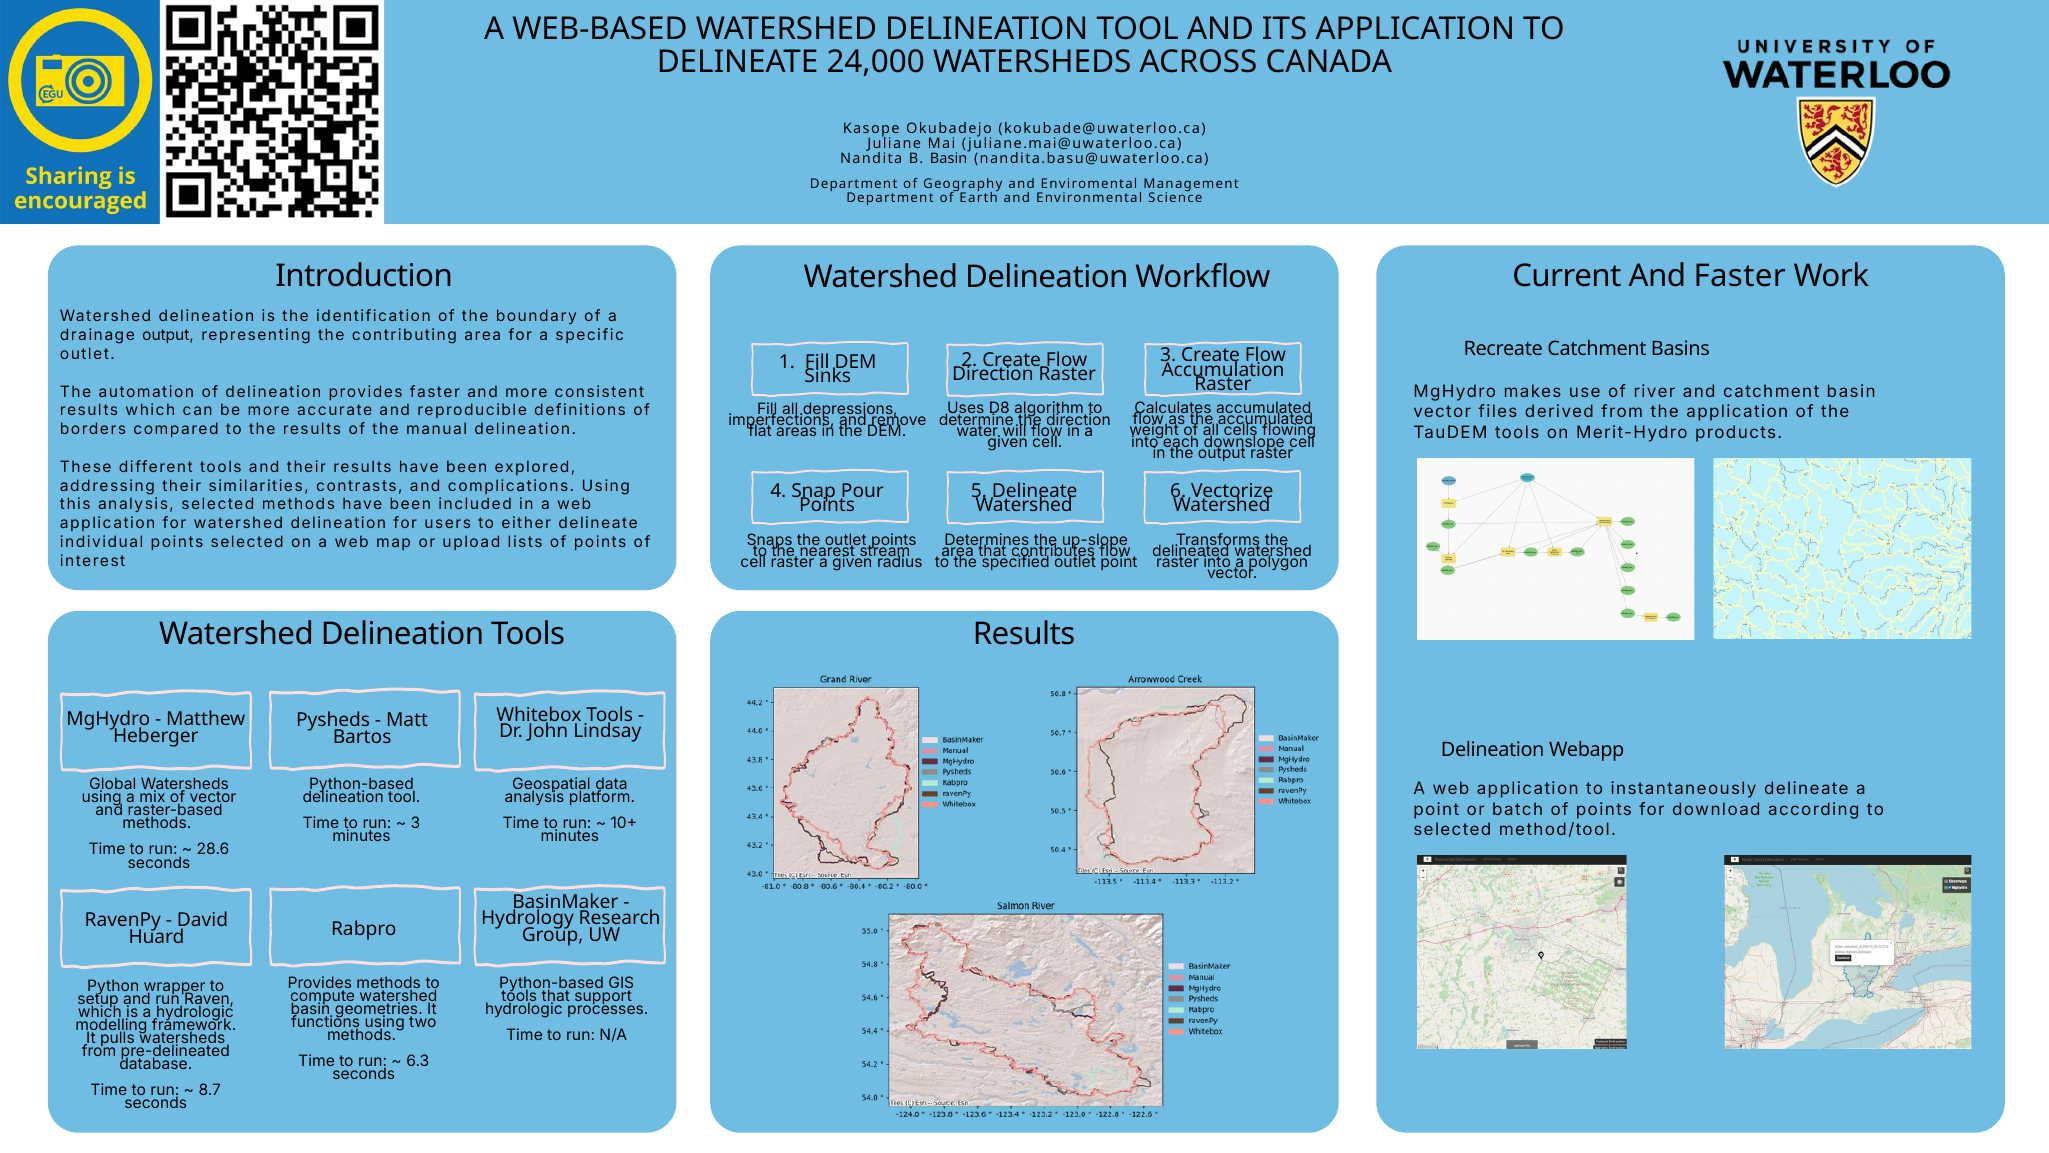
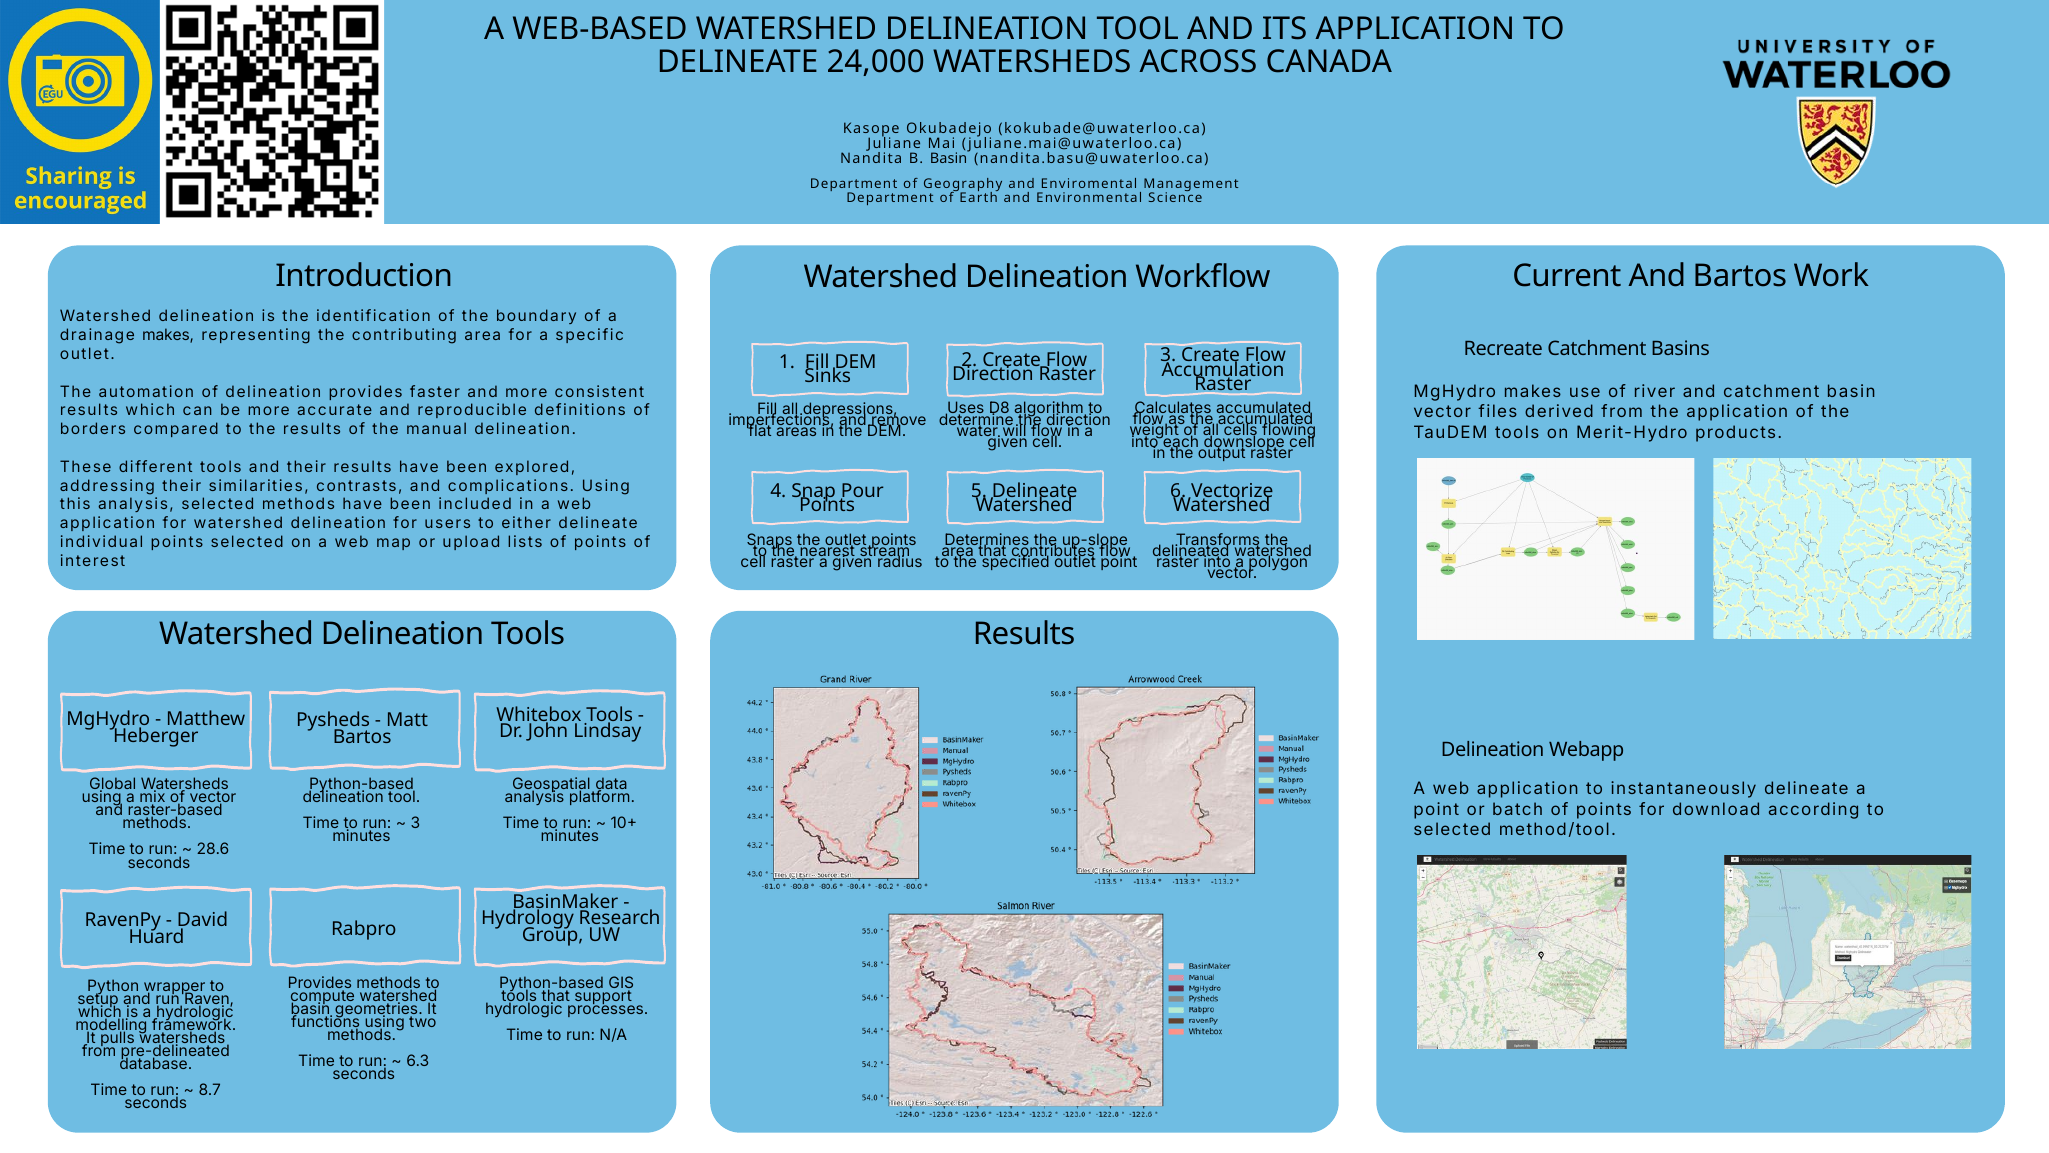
And Faster: Faster -> Bartos (1740, 276)
drainage output: output -> makes (168, 335)
